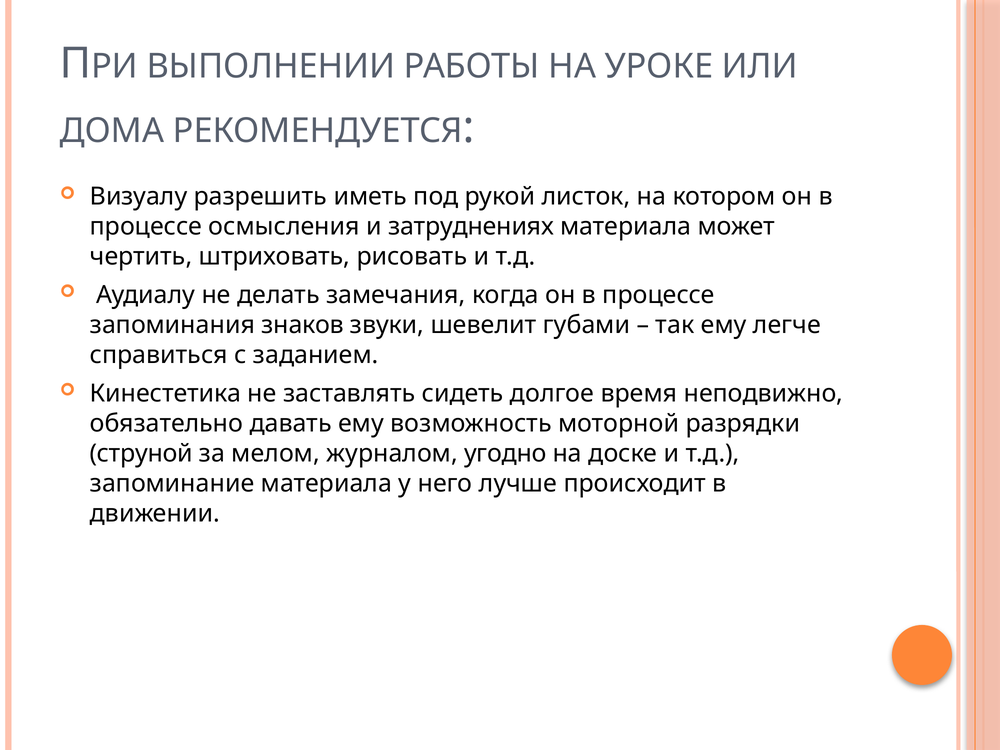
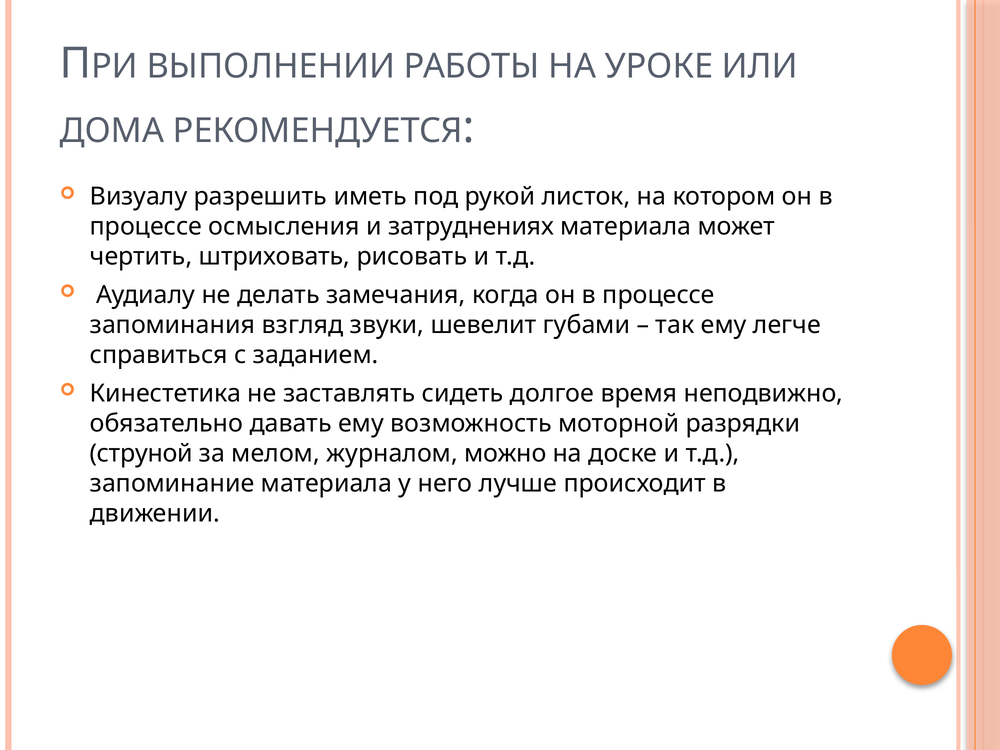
знаков: знаков -> взгляд (303, 325)
угодно: угодно -> можно (505, 453)
